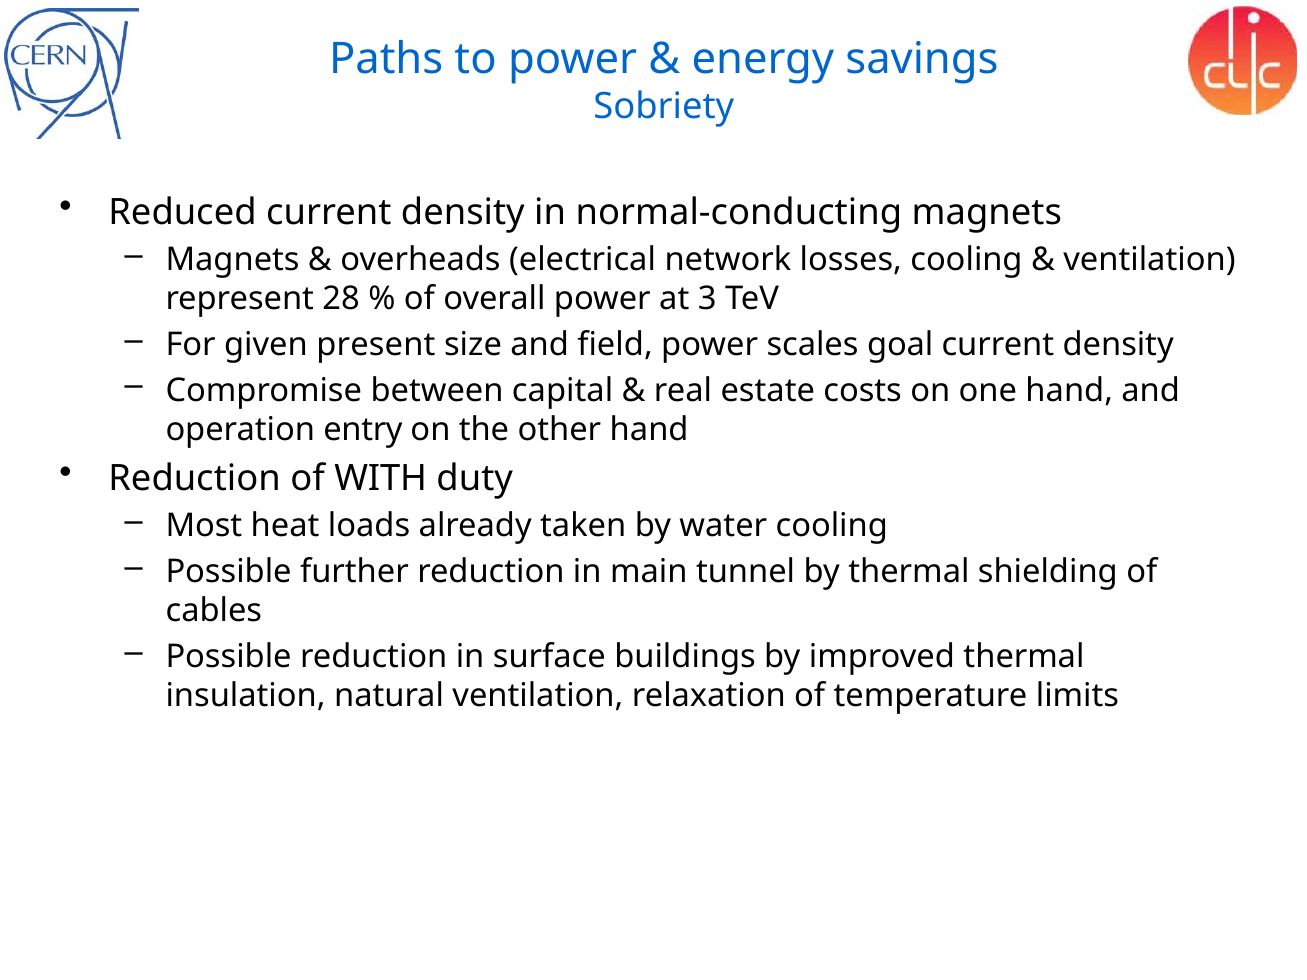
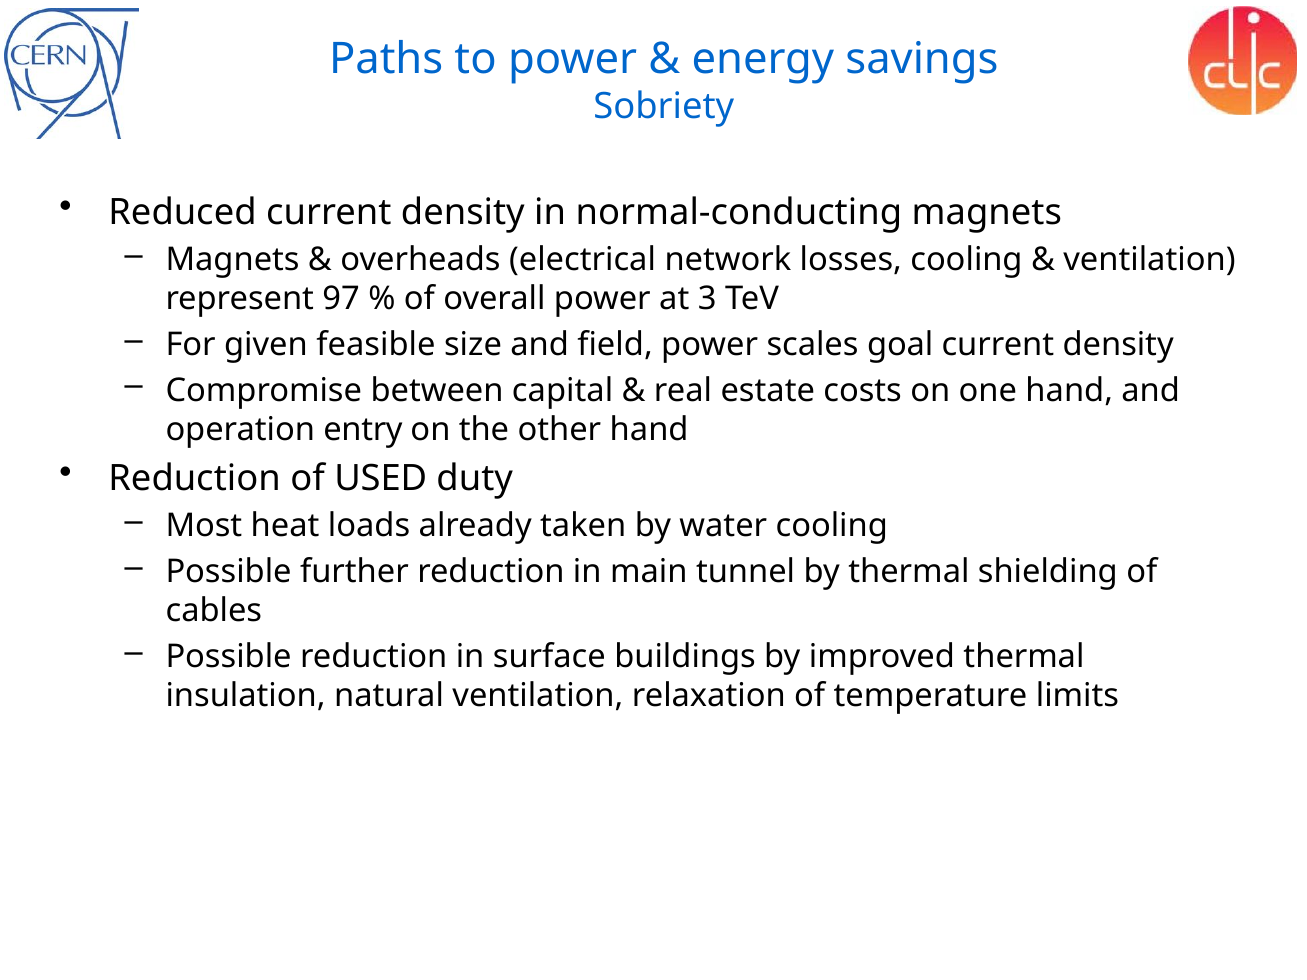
28: 28 -> 97 (341, 299)
present: present -> feasible (376, 345)
WITH: WITH -> USED (381, 479)
